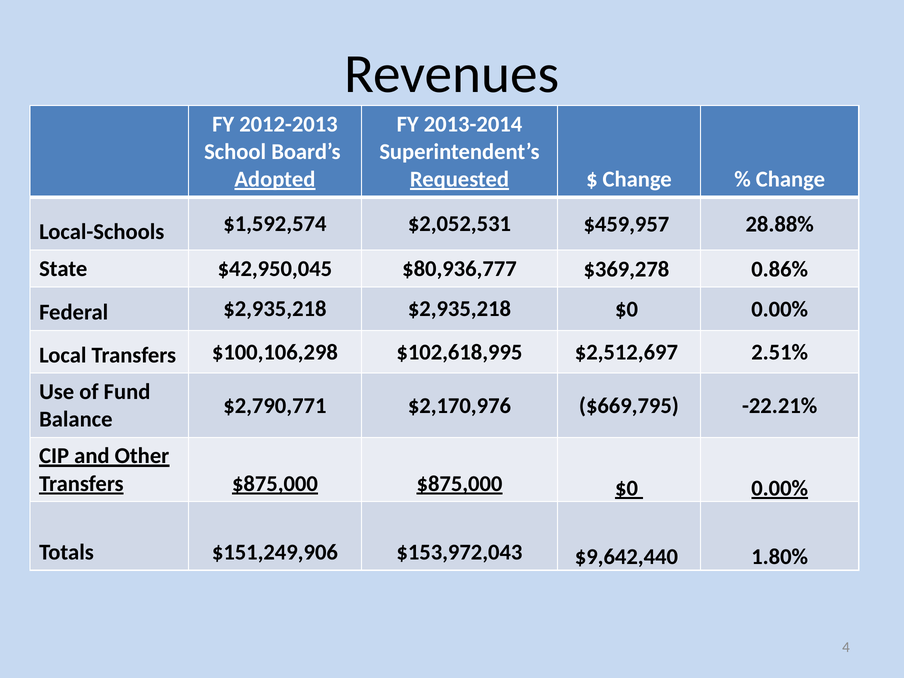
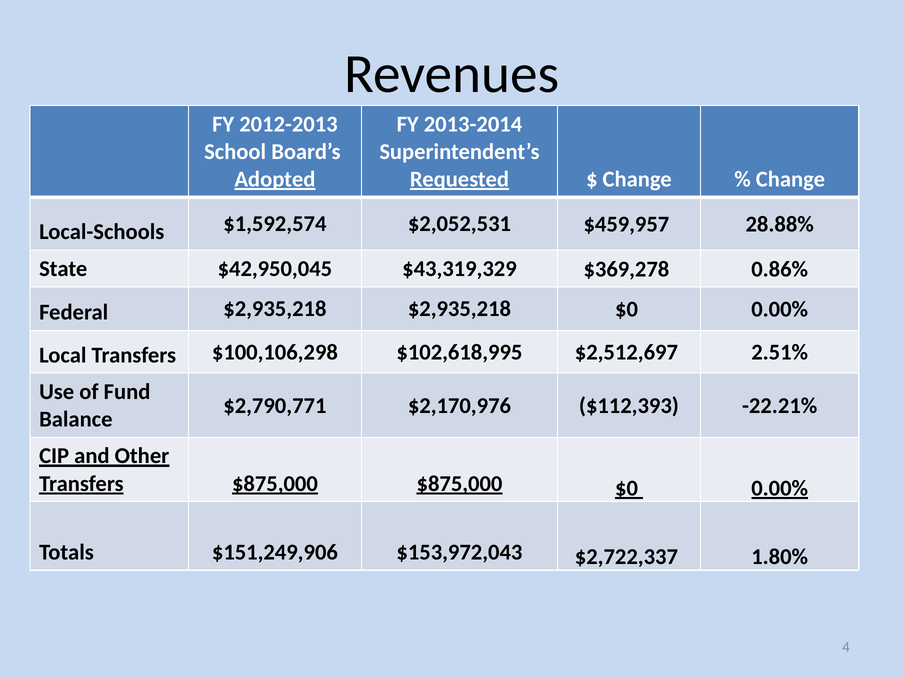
$80,936,777: $80,936,777 -> $43,319,329 (459, 269)
$669,795: $669,795 -> $112,393 (629, 406)
$9,642,440: $9,642,440 -> $2,722,337 (626, 557)
